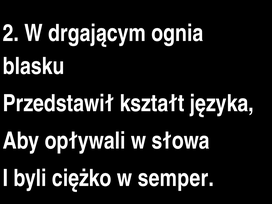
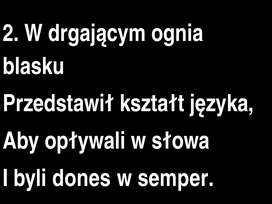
ciężko: ciężko -> dones (82, 178)
